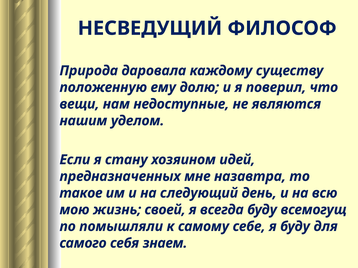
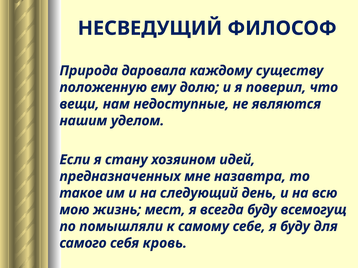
своей: своей -> мест (165, 210)
знаем: знаем -> кровь (165, 244)
